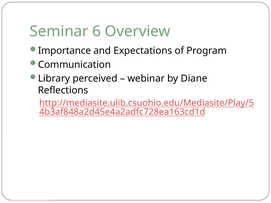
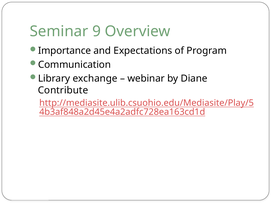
6: 6 -> 9 (97, 31)
perceived: perceived -> exchange (95, 79)
Reflections: Reflections -> Contribute (63, 90)
